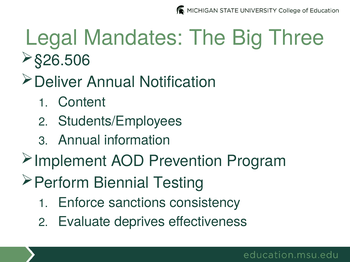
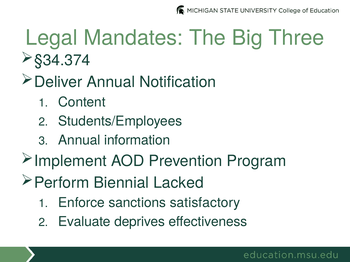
§26.506: §26.506 -> §34.374 (62, 60)
Testing: Testing -> Lacked (178, 183)
consistency: consistency -> satisfactory (205, 203)
